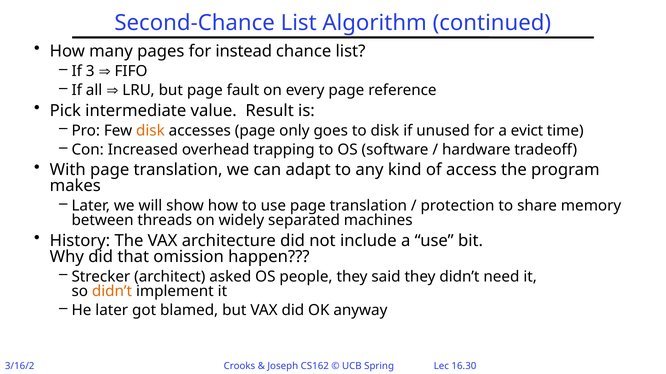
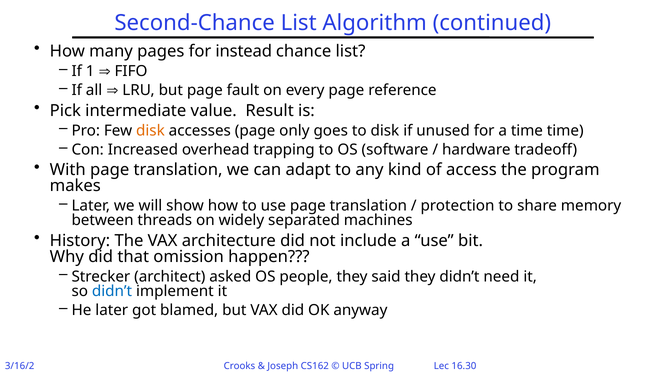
If 3: 3 -> 1 (90, 71)
a evict: evict -> time (527, 131)
didn’t colour: orange -> blue (112, 292)
